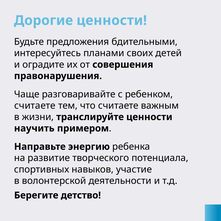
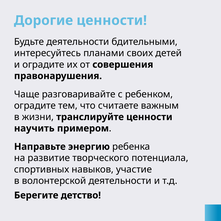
Будьте предложения: предложения -> деятельности (78, 42)
считаете: считаете -> оградите (35, 106)
